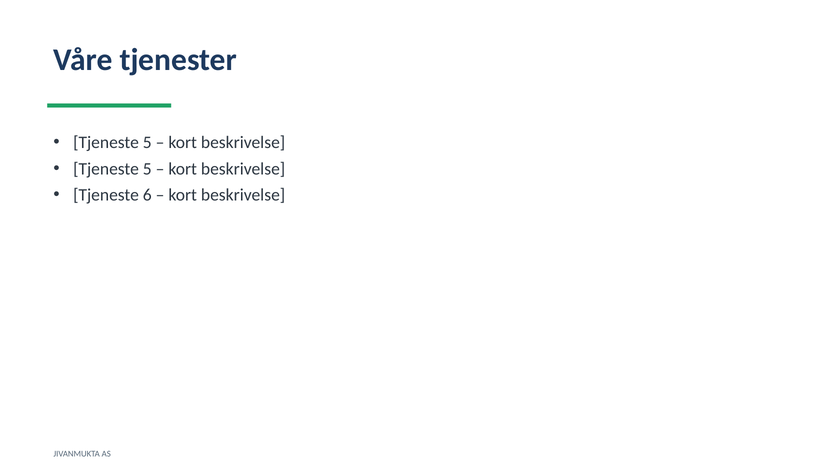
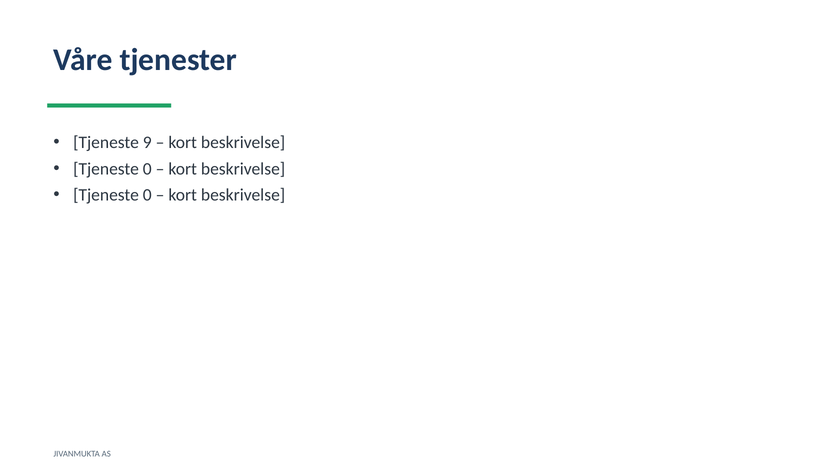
5: 5 -> 9 (147, 142)
5: 5 -> 0 (147, 169)
6: 6 -> 0 (147, 195)
